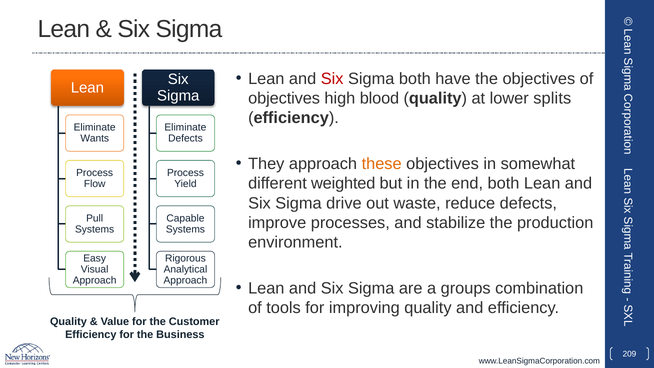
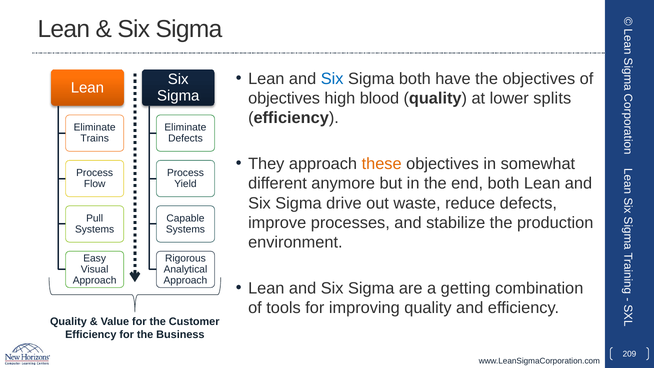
Six colour: red -> blue (332, 79)
Wants: Wants -> Trains (95, 139)
weighted: weighted -> anymore (343, 183)
groups: groups -> getting (466, 288)
